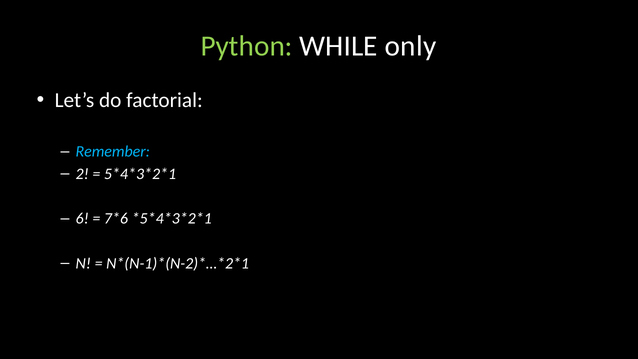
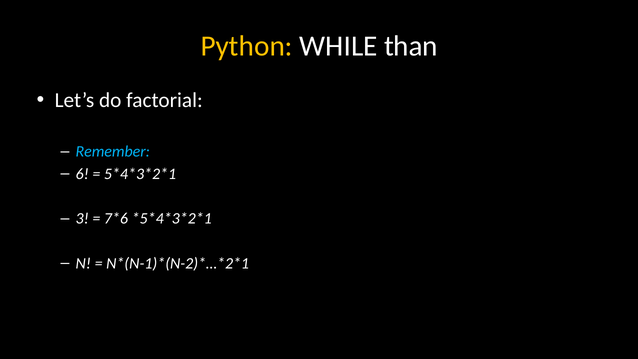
Python colour: light green -> yellow (247, 46)
only: only -> than (411, 46)
2: 2 -> 6 (82, 174)
6: 6 -> 3 (82, 219)
